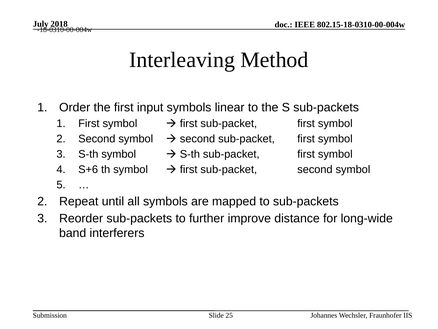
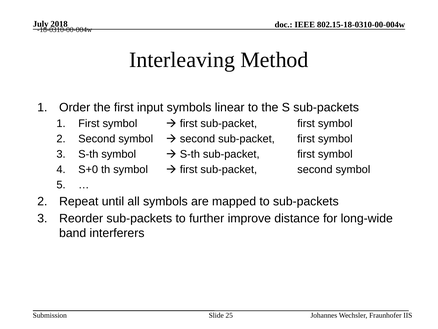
S+6: S+6 -> S+0 (88, 169)
